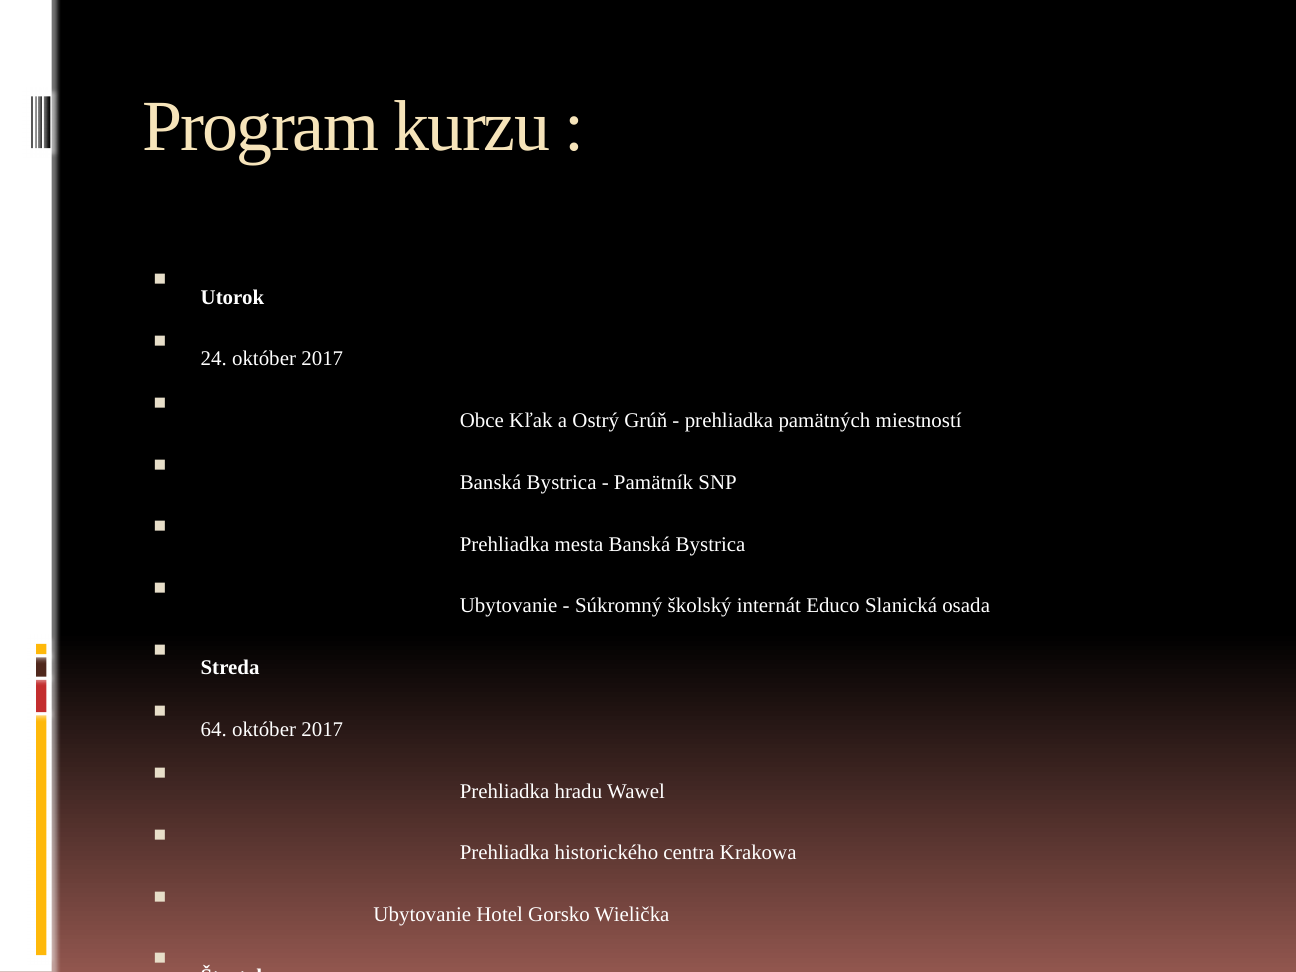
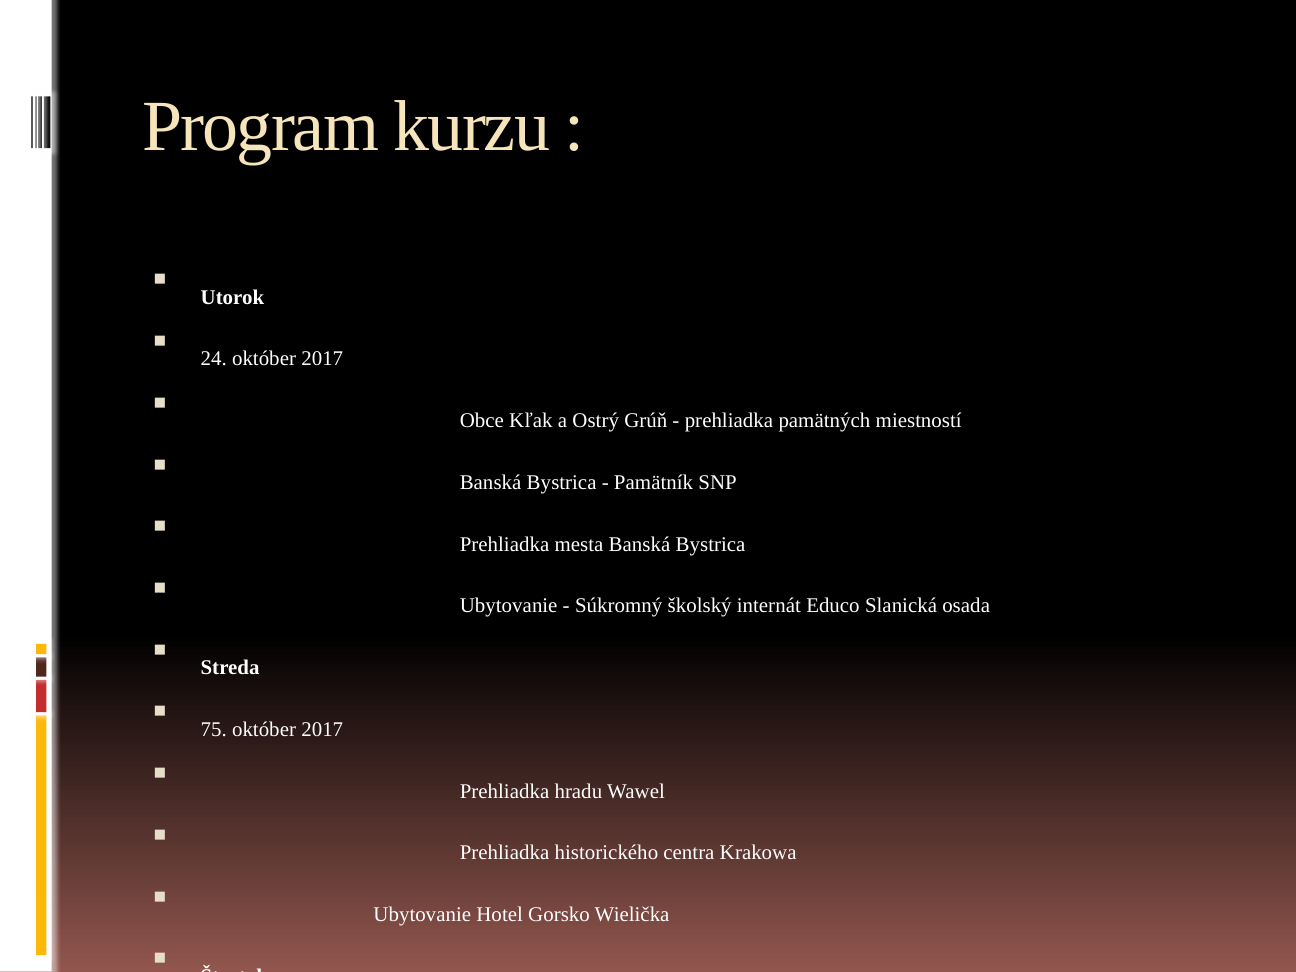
64: 64 -> 75 (214, 729)
